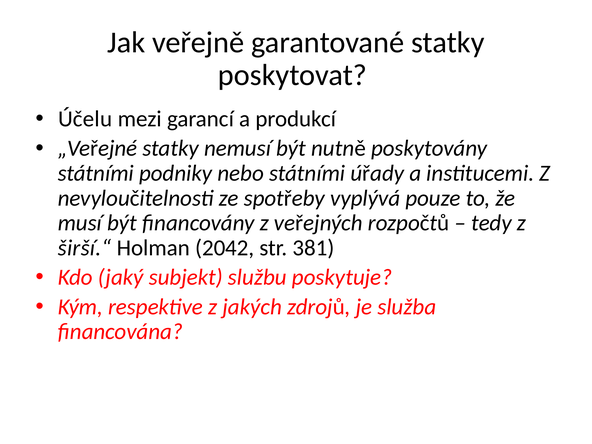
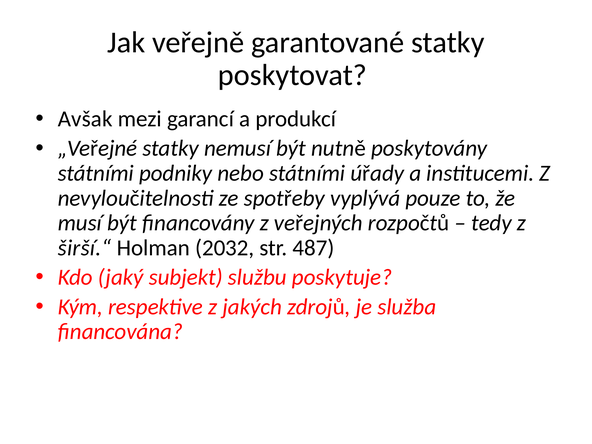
Účelu: Účelu -> Avšak (85, 119)
2042: 2042 -> 2032 (225, 248)
381: 381 -> 487 (314, 248)
